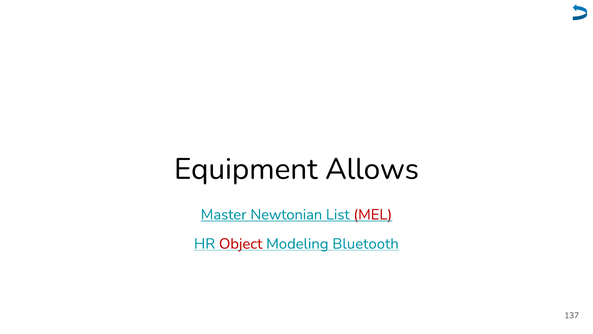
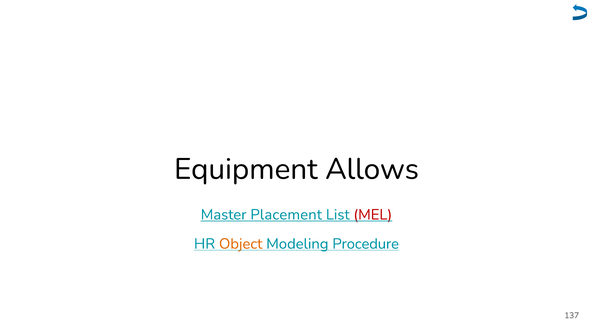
Newtonian: Newtonian -> Placement (286, 214)
Object colour: red -> orange (241, 243)
Bluetooth: Bluetooth -> Procedure (366, 243)
